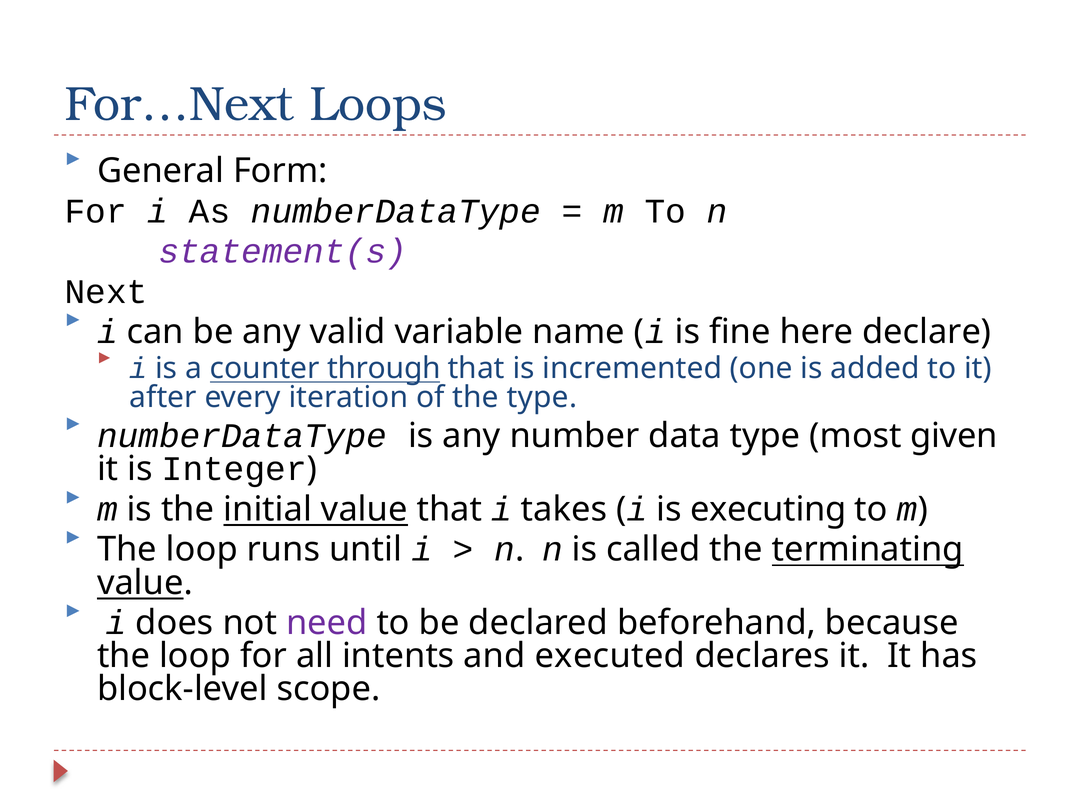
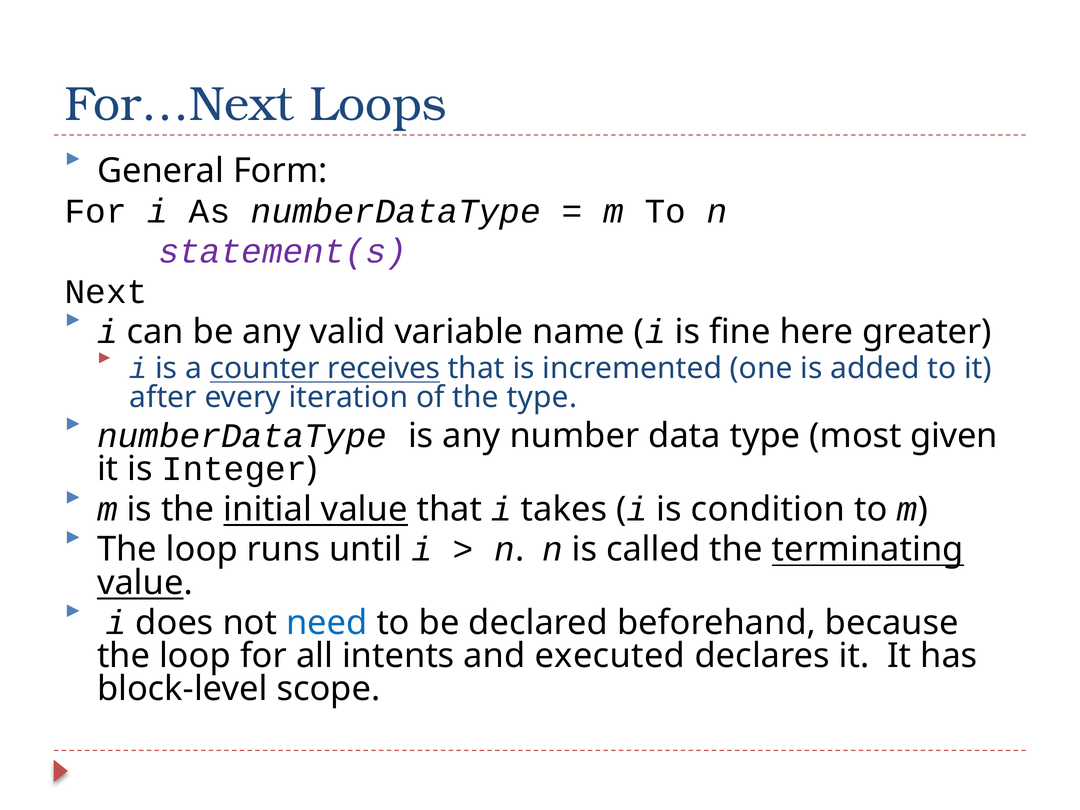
declare: declare -> greater (927, 332)
through: through -> receives (384, 368)
executing: executing -> condition (768, 509)
need colour: purple -> blue (327, 623)
